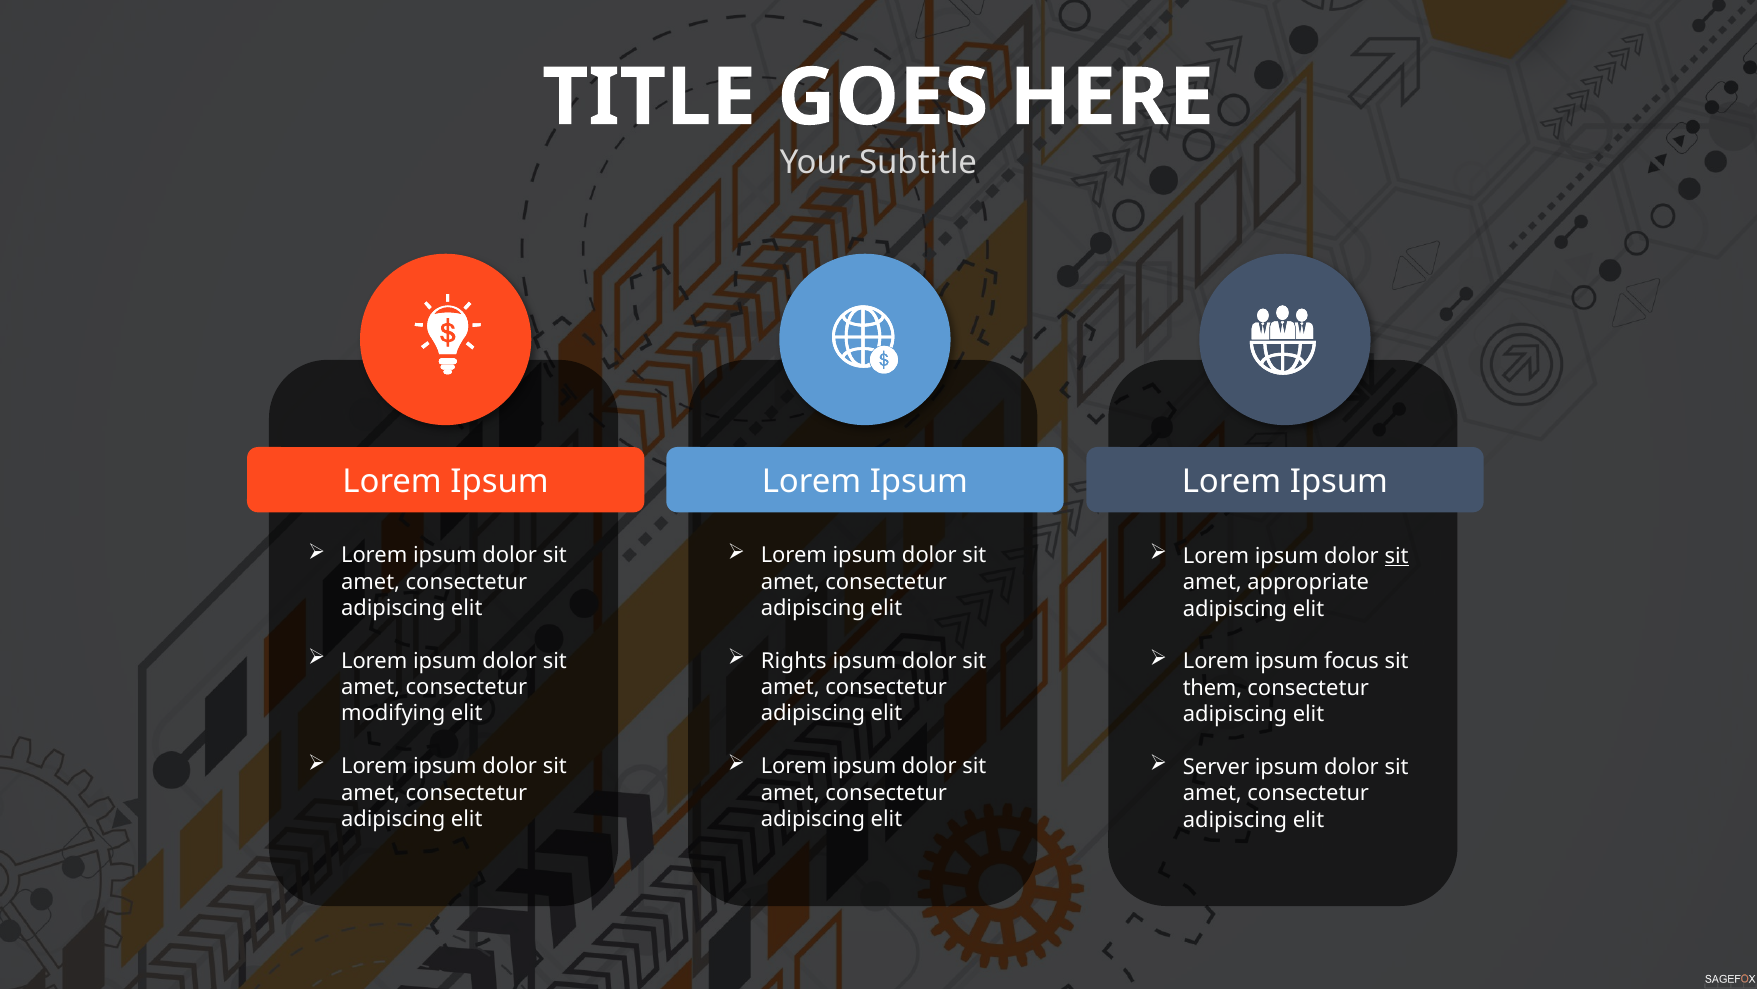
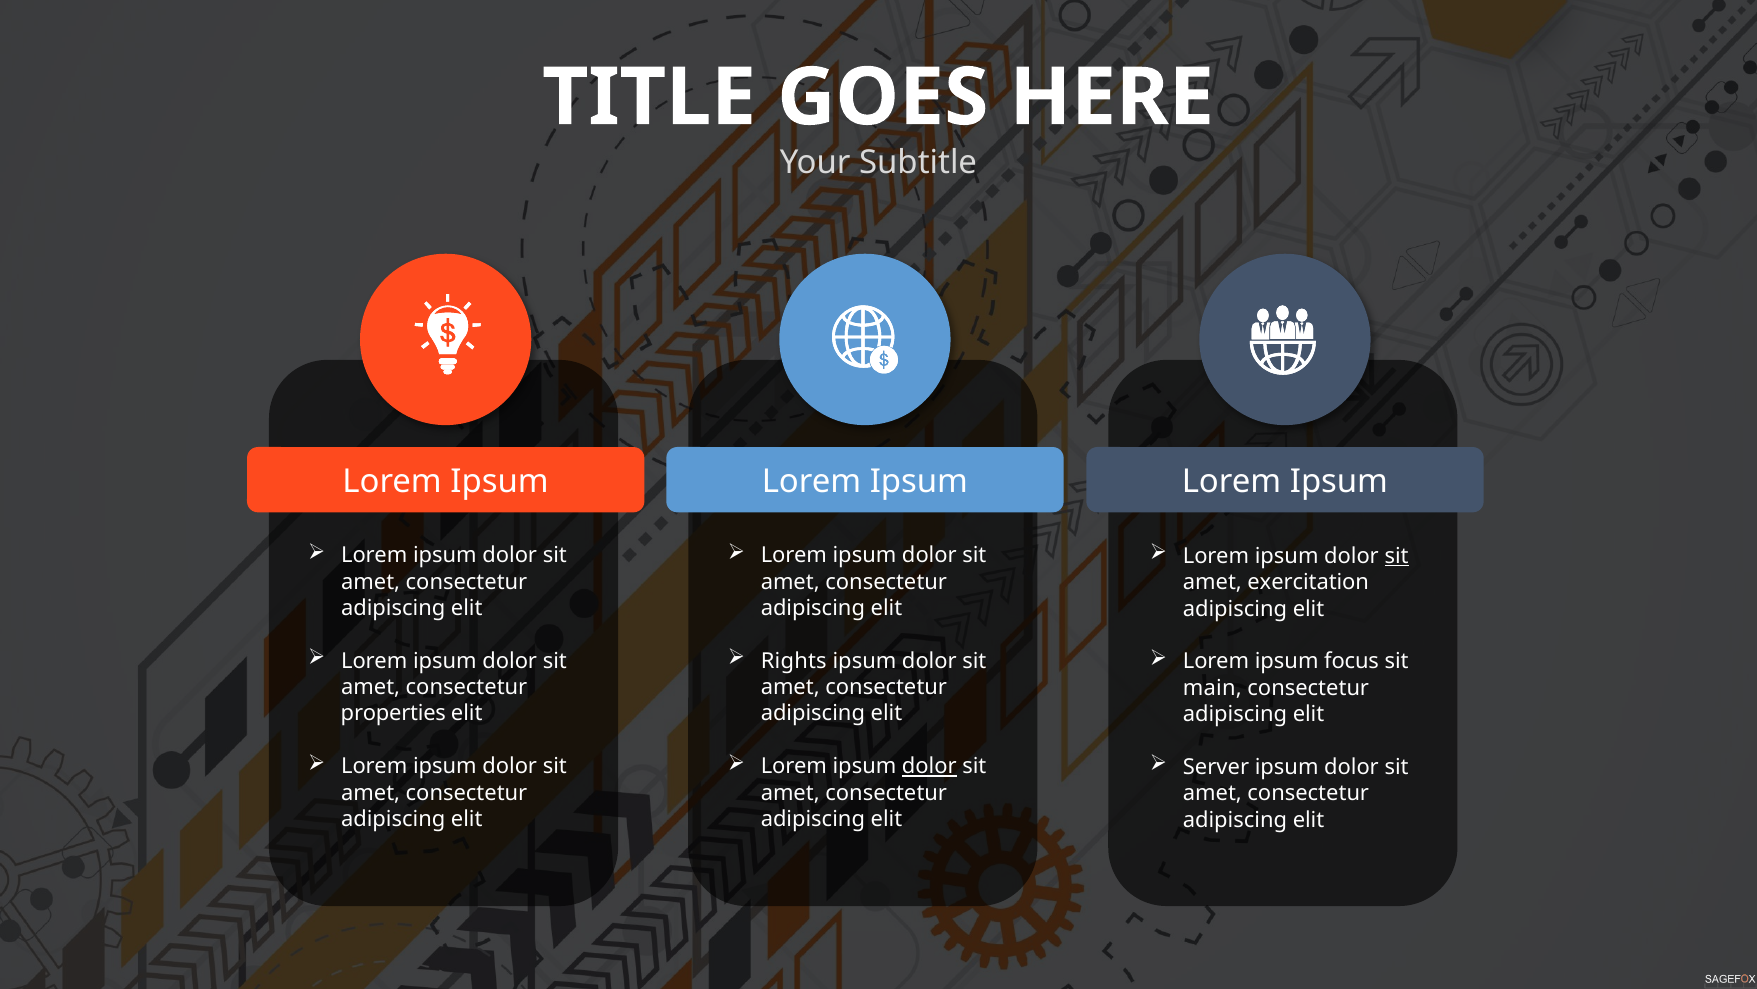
appropriate: appropriate -> exercitation (1308, 582)
them: them -> main (1212, 687)
modifying: modifying -> properties (393, 713)
dolor underline: none -> present (929, 766)
